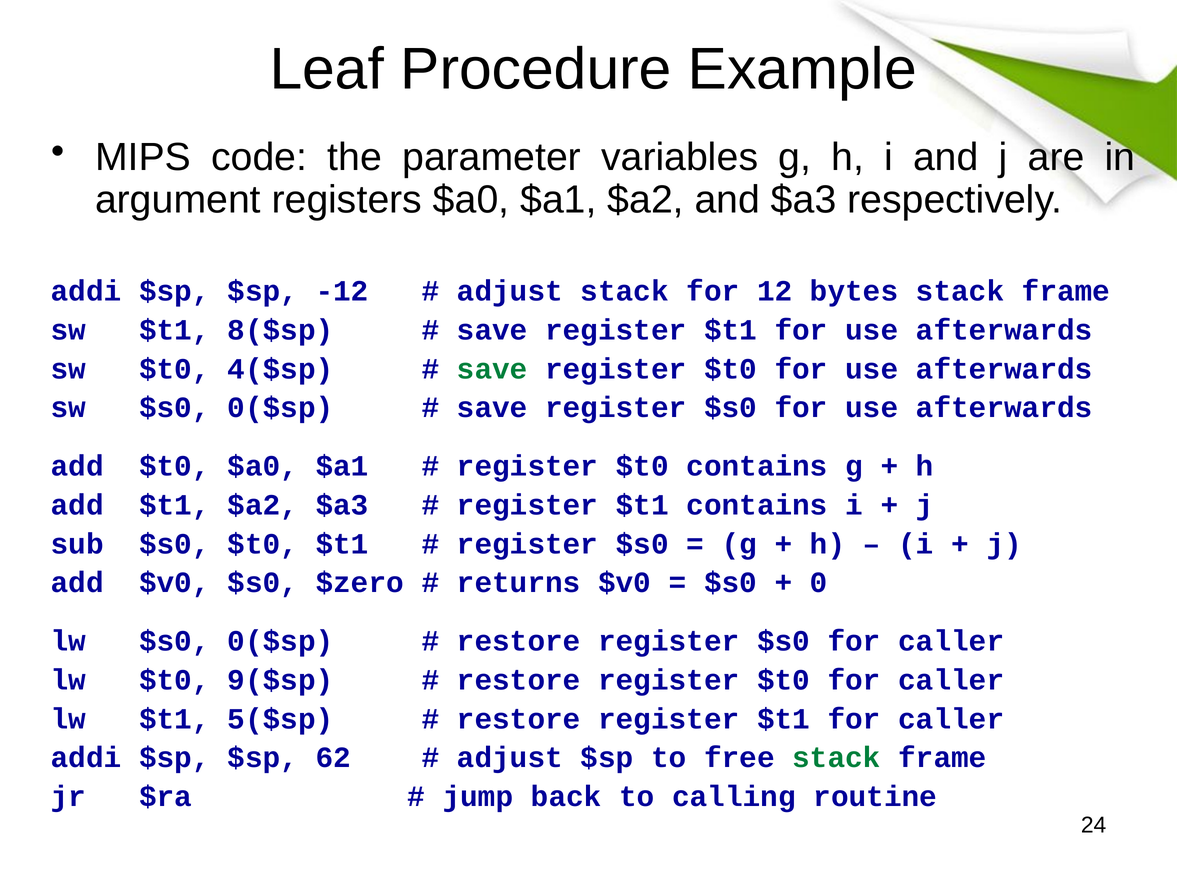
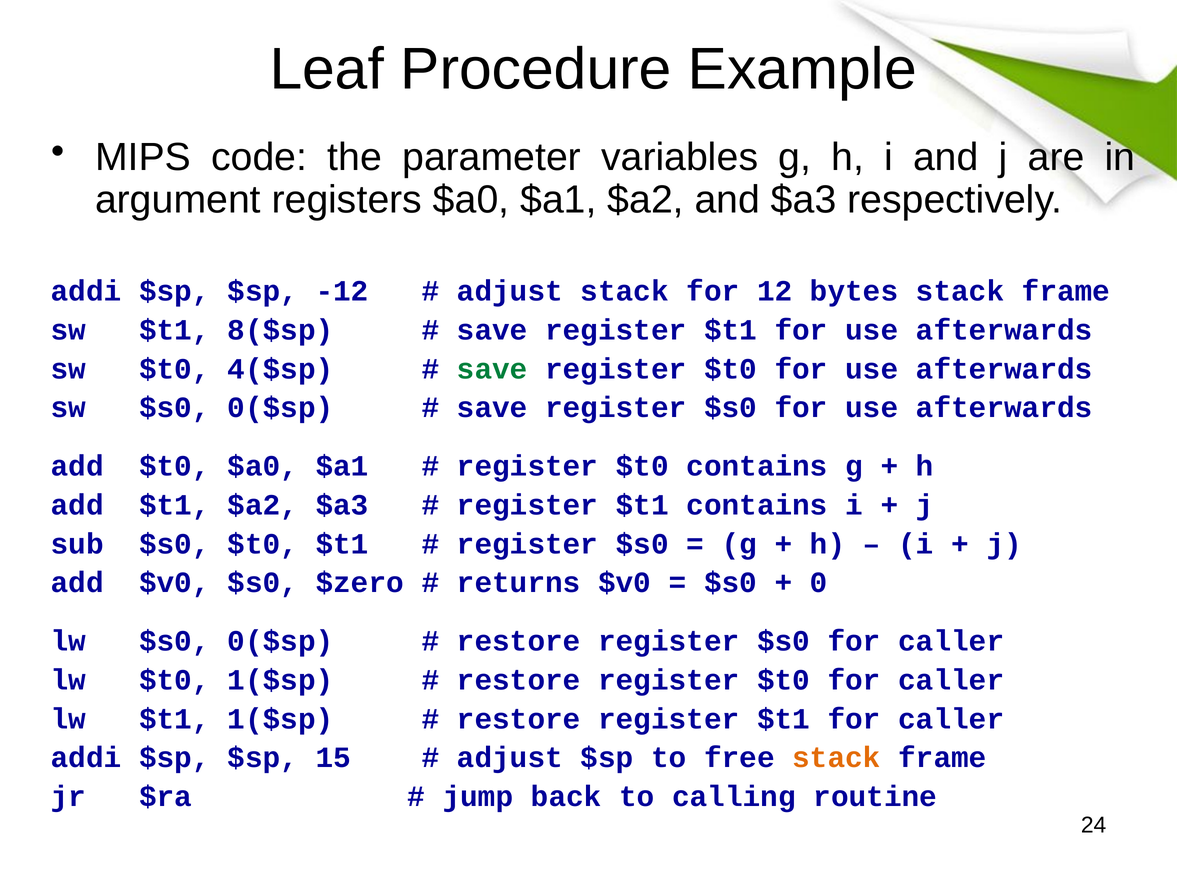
$t0 9($sp: 9($sp -> 1($sp (280, 680)
$t1 5($sp: 5($sp -> 1($sp (280, 719)
62: 62 -> 15 (333, 757)
stack colour: green -> orange (836, 757)
